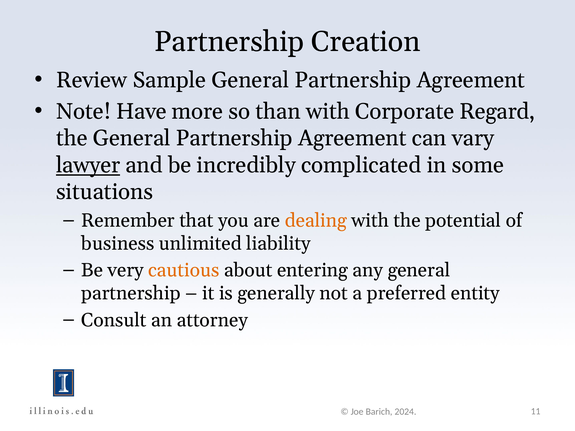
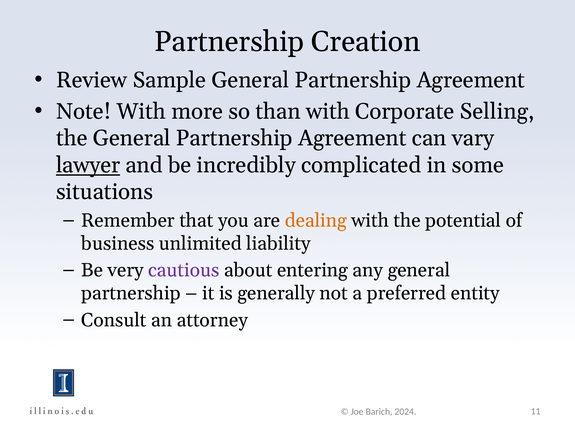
Note Have: Have -> With (141, 111)
Regard: Regard -> Selling (497, 111)
cautious colour: orange -> purple (184, 270)
